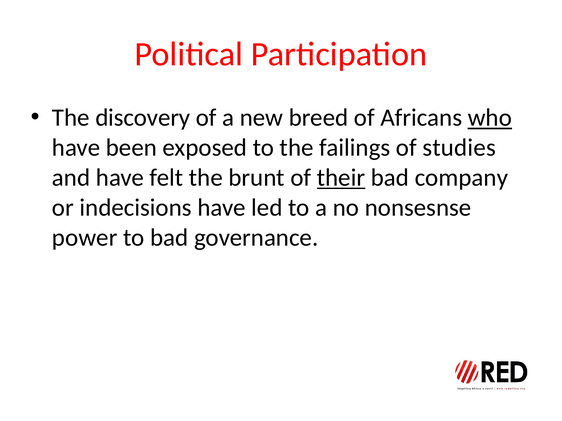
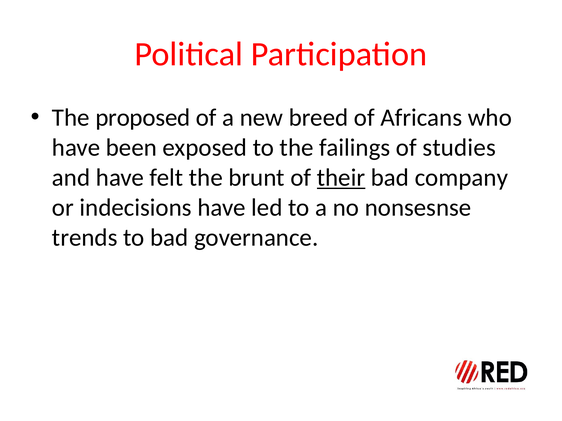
discovery: discovery -> proposed (143, 118)
who underline: present -> none (490, 118)
power: power -> trends (85, 238)
